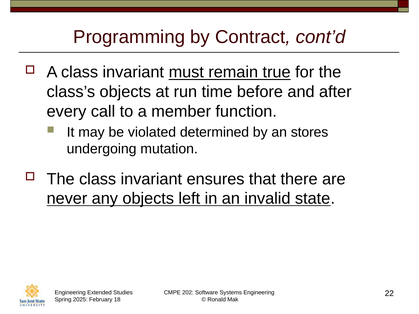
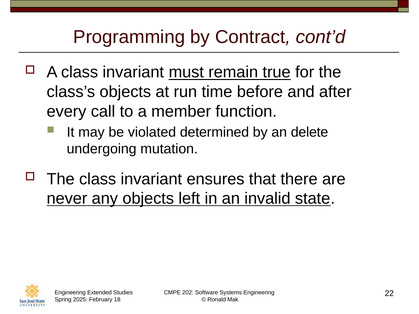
stores: stores -> delete (310, 132)
